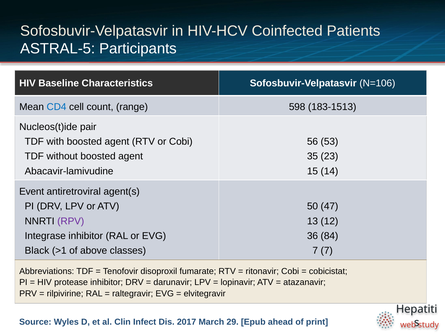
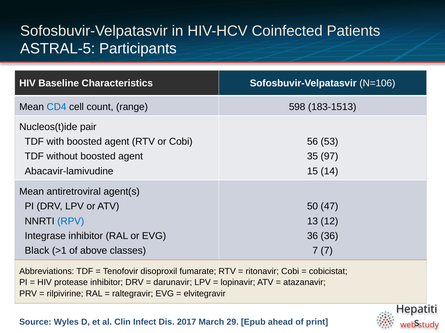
23: 23 -> 97 (329, 157)
Event: Event -> Mean (32, 192)
RPV colour: purple -> blue (71, 222)
36 84: 84 -> 36 (329, 236)
